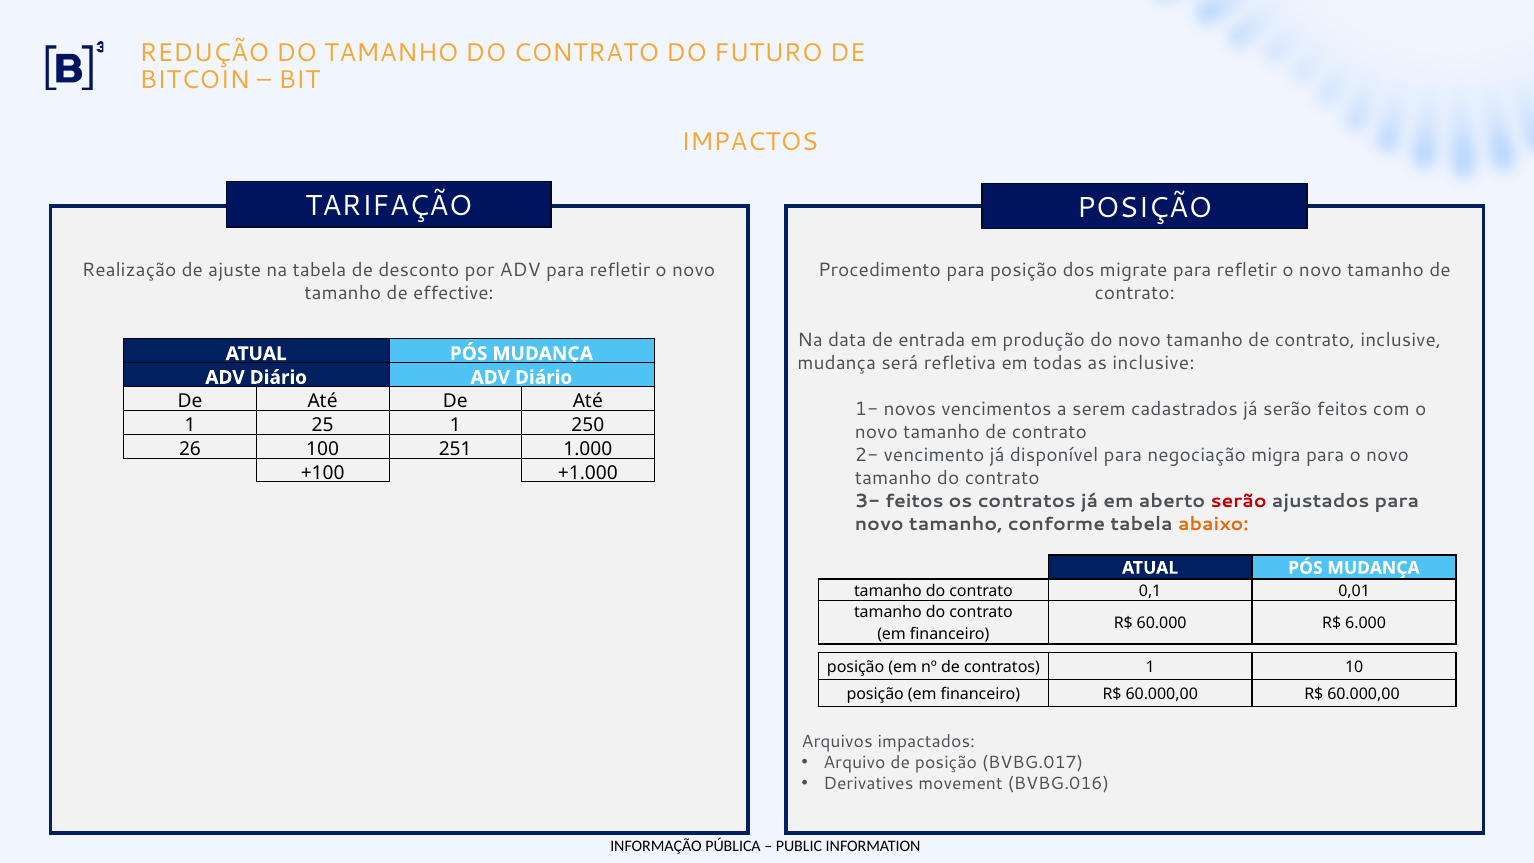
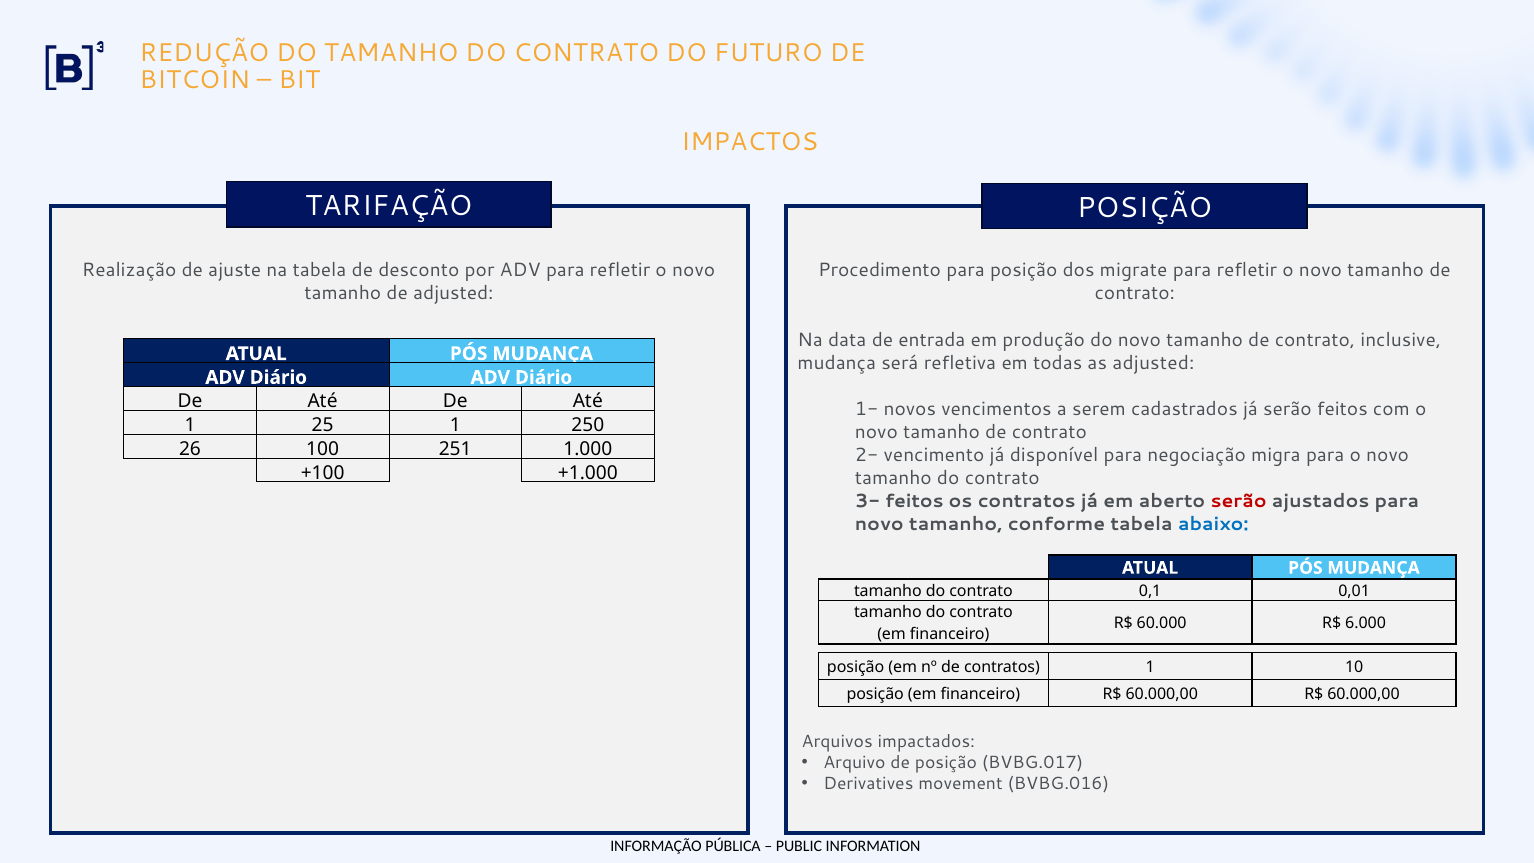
de effective: effective -> adjusted (453, 294)
as inclusive: inclusive -> adjusted (1153, 363)
abaixo colour: orange -> blue (1213, 524)
